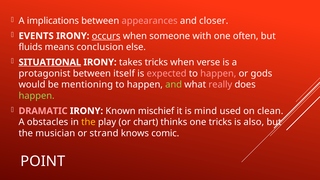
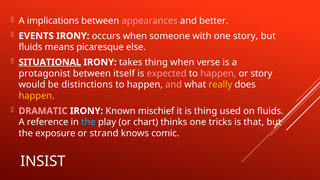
closer: closer -> better (214, 21)
occurs underline: present -> none (106, 36)
one often: often -> story (246, 36)
conclusion: conclusion -> picaresque (100, 47)
takes tricks: tricks -> thing (156, 62)
or gods: gods -> story (261, 73)
mentioning: mentioning -> distinctions (87, 85)
and colour: light green -> pink (174, 85)
really colour: pink -> yellow (220, 85)
happen colour: light green -> yellow (37, 96)
is mind: mind -> thing (206, 111)
on clean: clean -> fluids (270, 111)
obstacles: obstacles -> reference (48, 122)
the colour: yellow -> light blue (88, 122)
also: also -> that (254, 122)
musician: musician -> exposure (55, 133)
POINT: POINT -> INSIST (43, 161)
